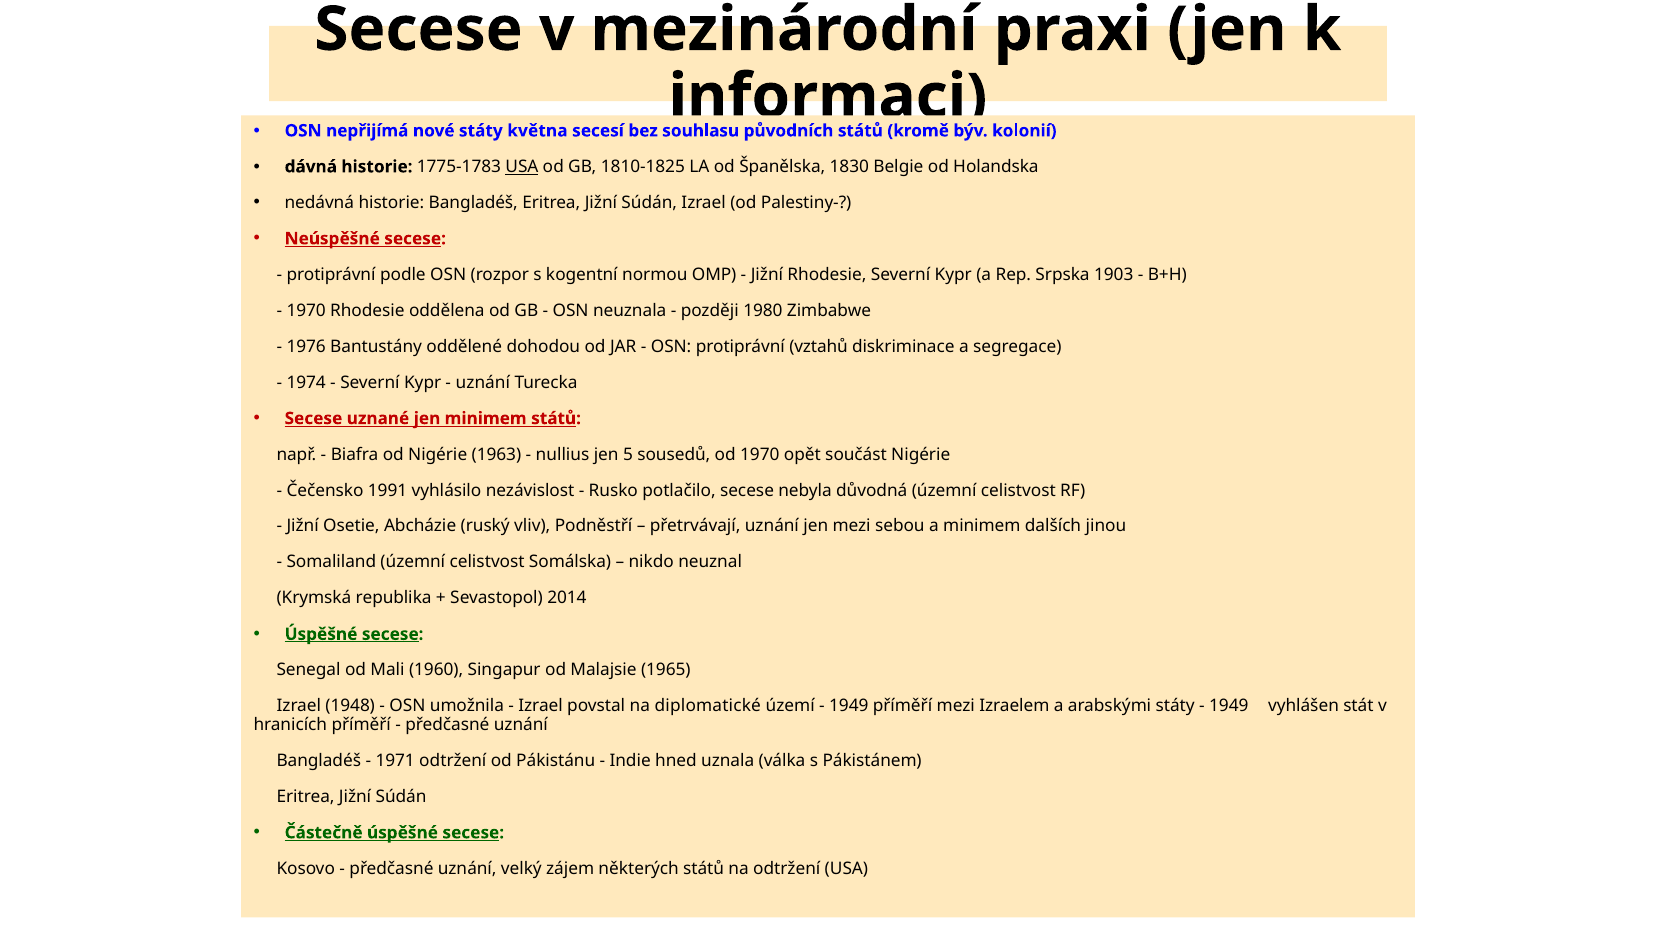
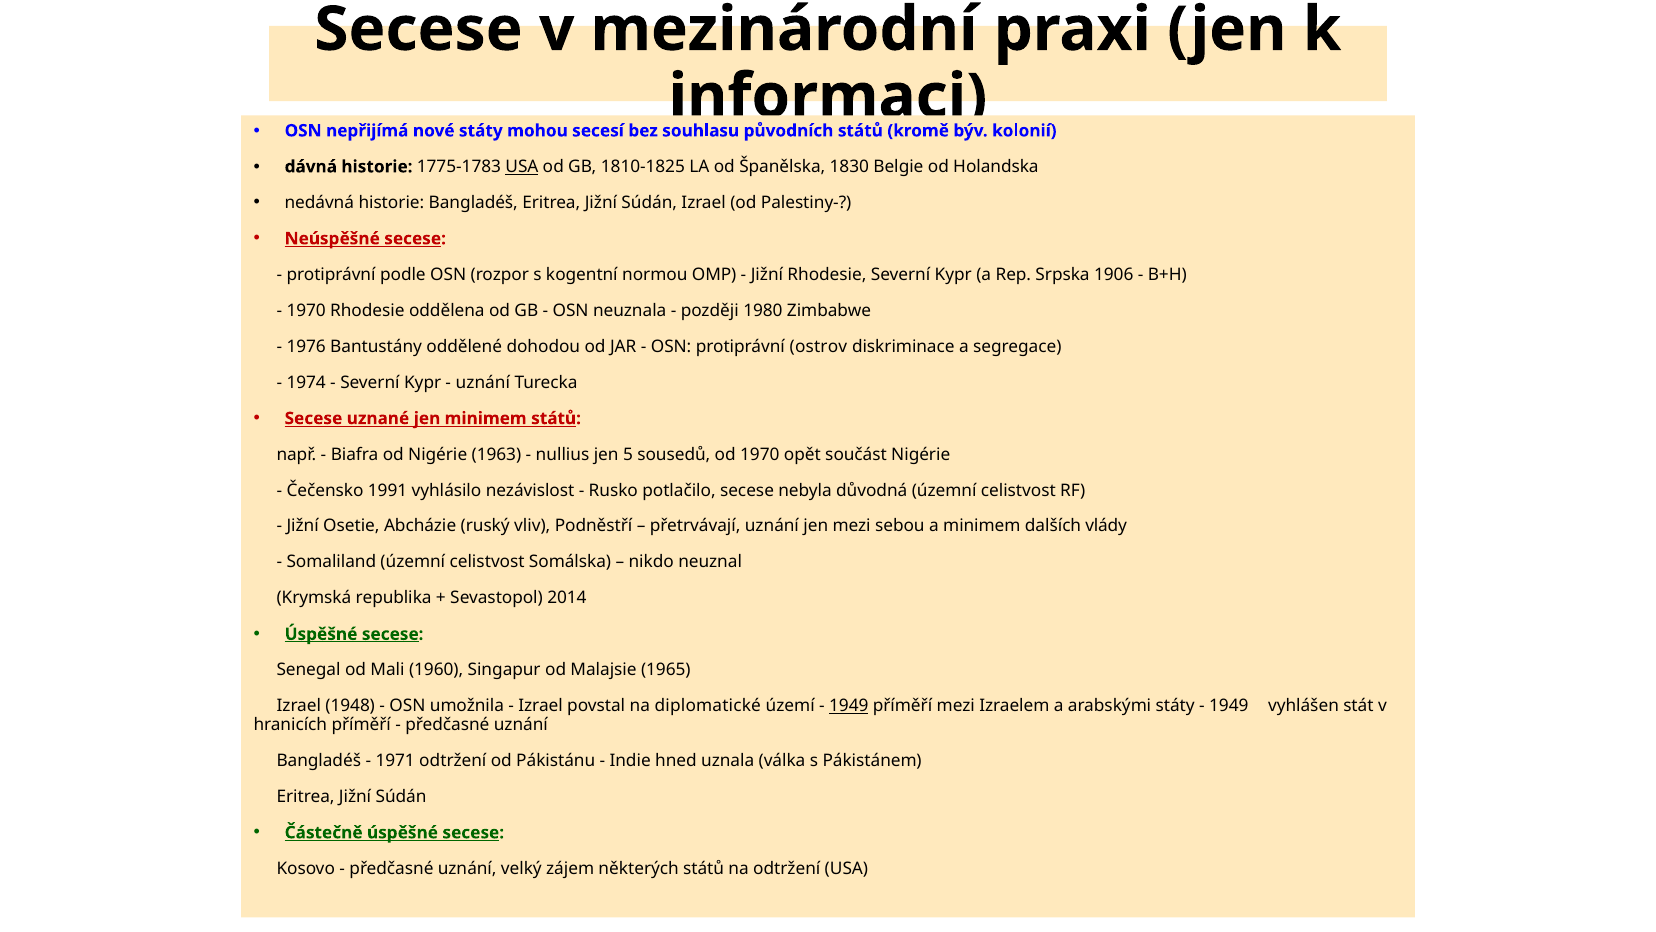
května: května -> mohou (537, 131)
1903: 1903 -> 1906 (1114, 274)
vztahů: vztahů -> ostrov (818, 346)
jinou: jinou -> vlády (1106, 526)
1949 underline: none -> present (849, 706)
